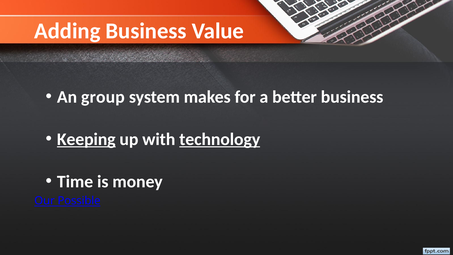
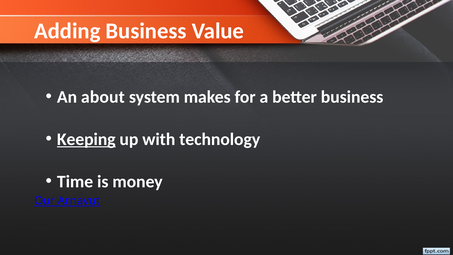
group: group -> about (103, 97)
technology underline: present -> none (220, 139)
Possible: Possible -> Arnavut (79, 201)
